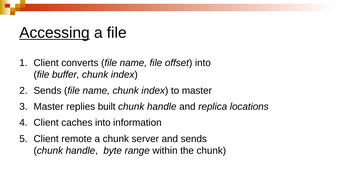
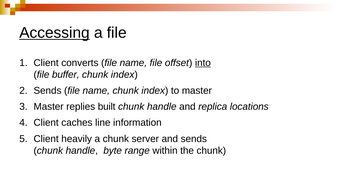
into underline: none -> present (203, 63)
caches into: into -> line (103, 122)
remote: remote -> heavily (77, 138)
